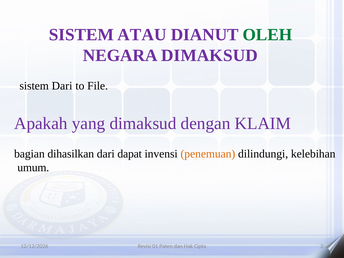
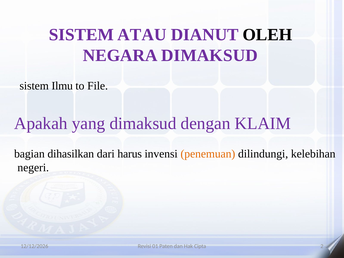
OLEH colour: green -> black (267, 35)
sistem Dari: Dari -> Ilmu (62, 86)
dapat: dapat -> harus (130, 154)
umum: umum -> negeri (33, 168)
